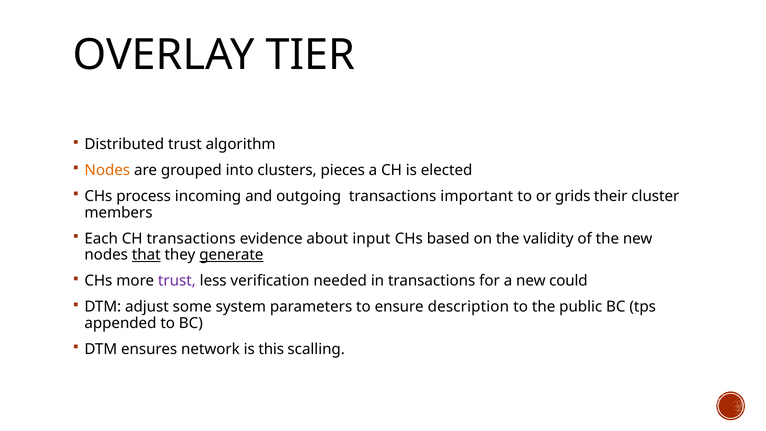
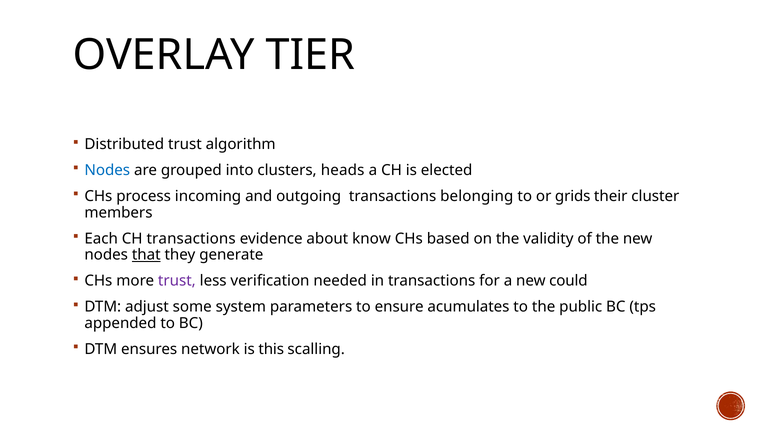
Nodes colour: orange -> blue (107, 170)
pieces: pieces -> heads (343, 170)
important: important -> belonging (477, 196)
input: input -> know (371, 238)
generate underline: present -> none (231, 255)
description: description -> acumulates (468, 307)
